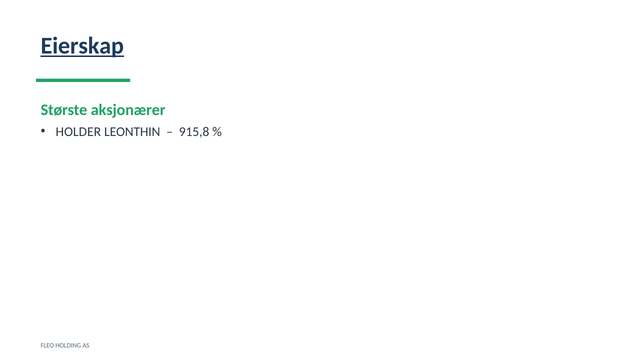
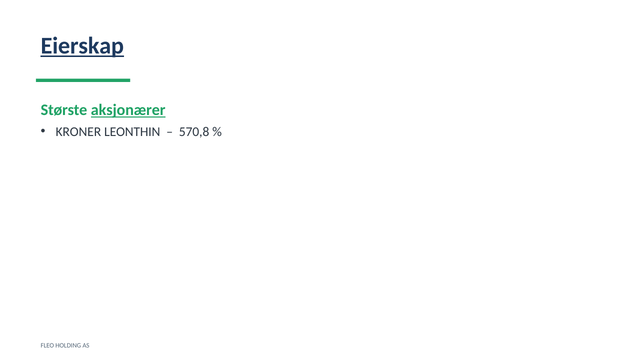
aksjonærer underline: none -> present (128, 110)
HOLDER: HOLDER -> KRONER (78, 131)
915,8: 915,8 -> 570,8 (194, 131)
